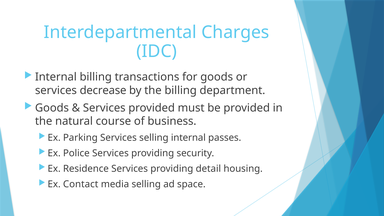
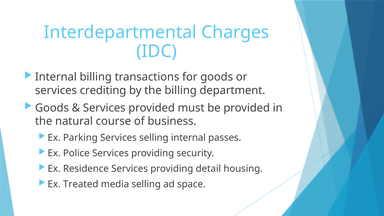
decrease: decrease -> crediting (103, 90)
Contact: Contact -> Treated (81, 184)
